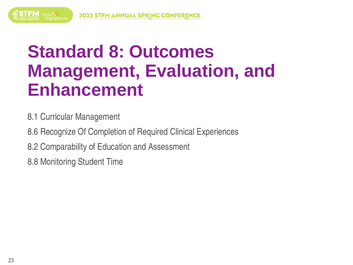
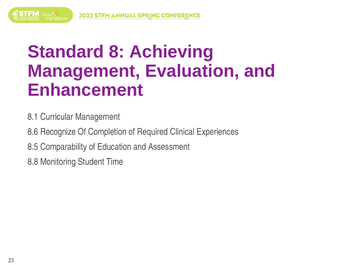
Outcomes: Outcomes -> Achieving (172, 52)
8.2: 8.2 -> 8.5 (33, 147)
